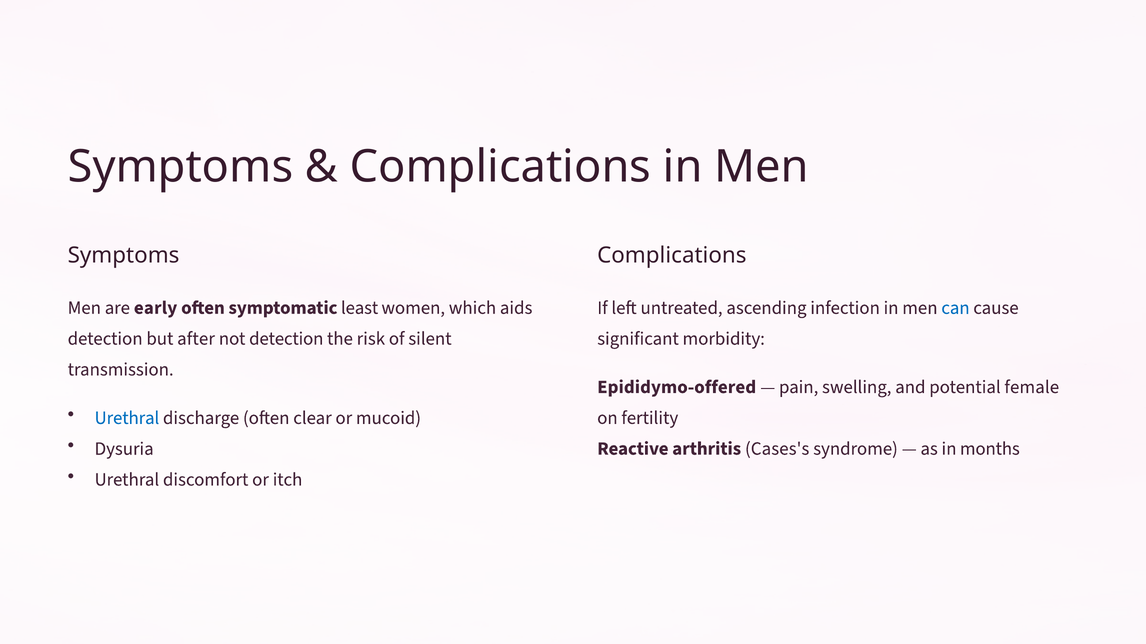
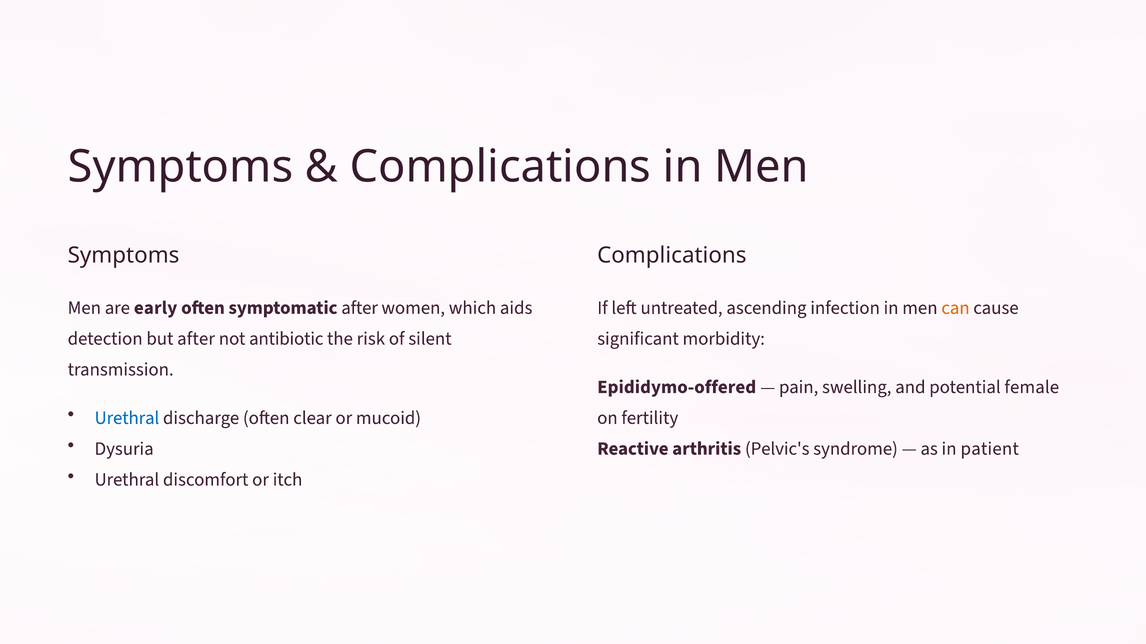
symptomatic least: least -> after (360, 308)
can colour: blue -> orange (955, 308)
not detection: detection -> antibiotic (286, 339)
Cases's: Cases's -> Pelvic's (777, 449)
months: months -> patient (990, 449)
